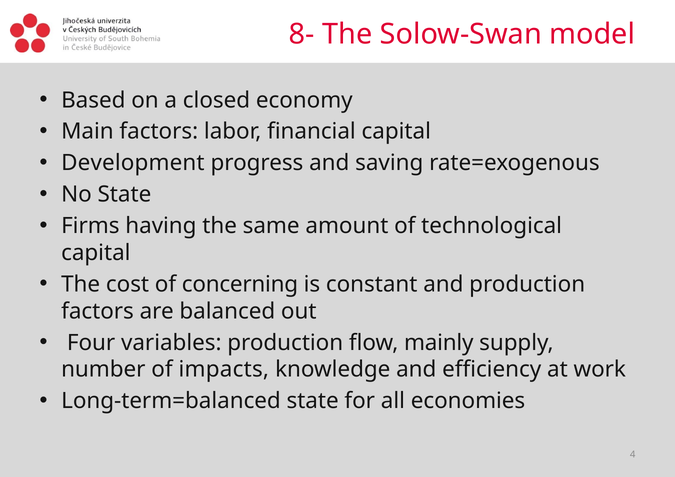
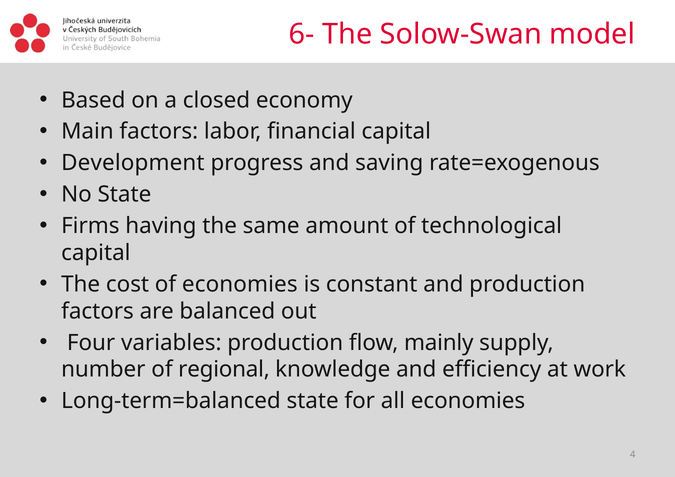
8-: 8- -> 6- (302, 34)
of concerning: concerning -> economies (240, 284)
impacts: impacts -> regional (224, 370)
